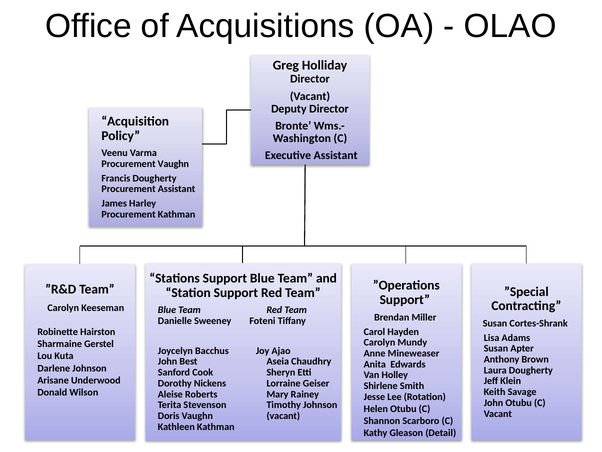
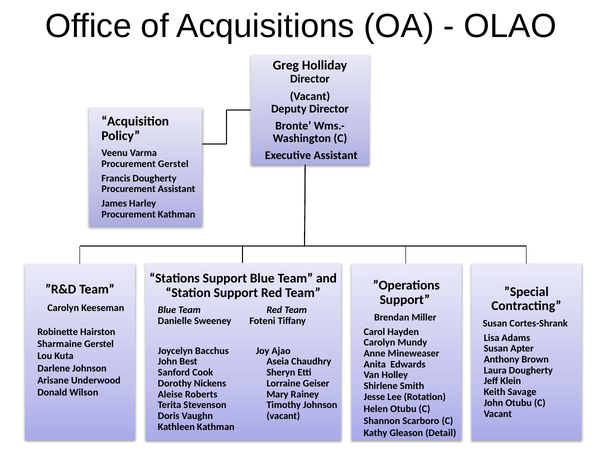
Procurement Vaughn: Vaughn -> Gerstel (173, 164)
